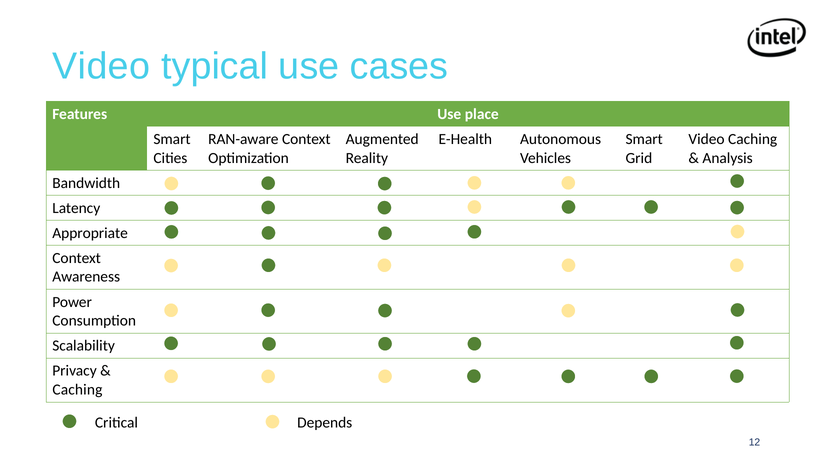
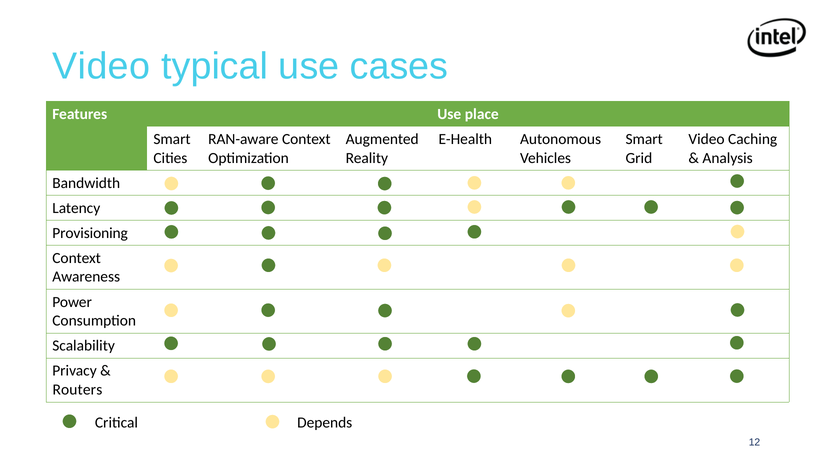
Appropriate: Appropriate -> Provisioning (90, 233)
Caching: Caching -> Routers (77, 390)
